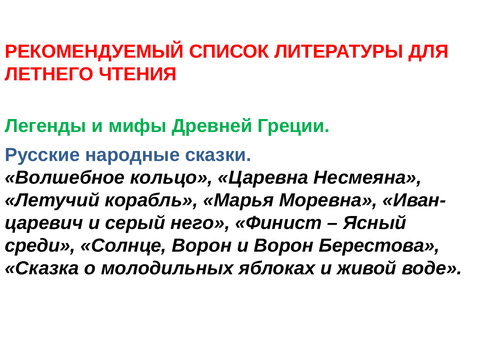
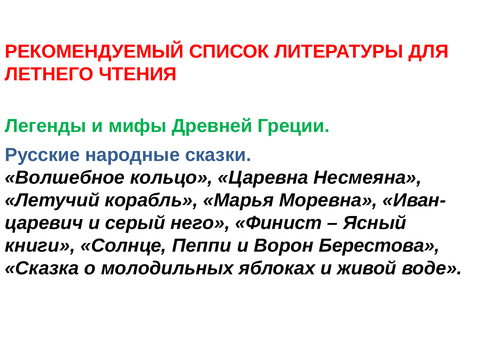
среди: среди -> книги (40, 246)
Солнце Ворон: Ворон -> Пеппи (202, 246)
